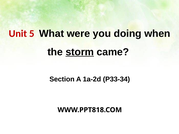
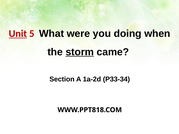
Unit underline: none -> present (18, 34)
